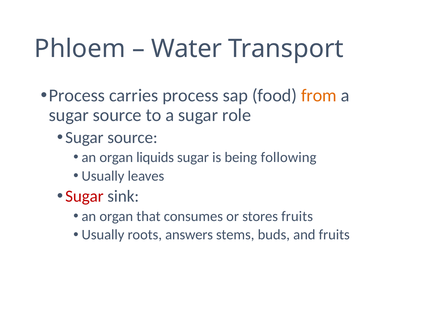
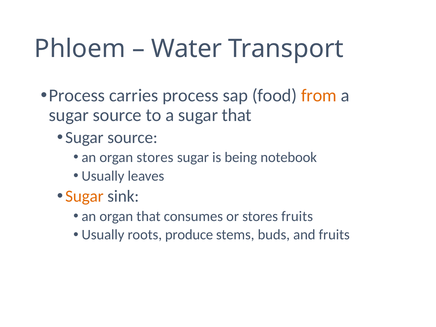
sugar role: role -> that (237, 115)
organ liquids: liquids -> stores (155, 157)
following: following -> notebook (289, 157)
Sugar colour: red -> orange (84, 196)
answers: answers -> produce (189, 235)
